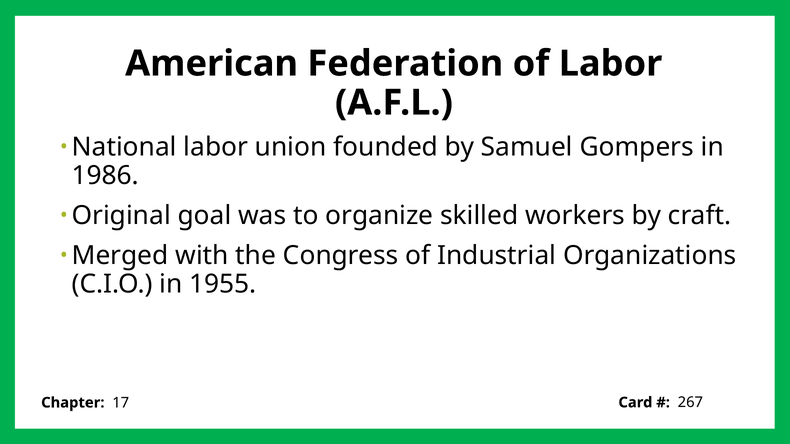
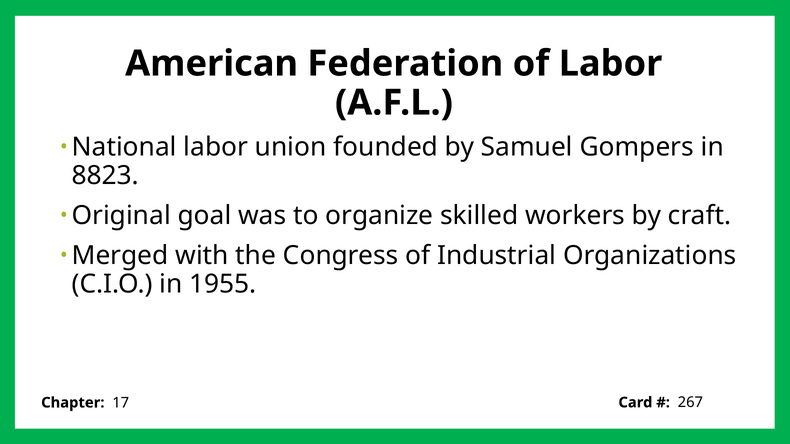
1986: 1986 -> 8823 (105, 176)
